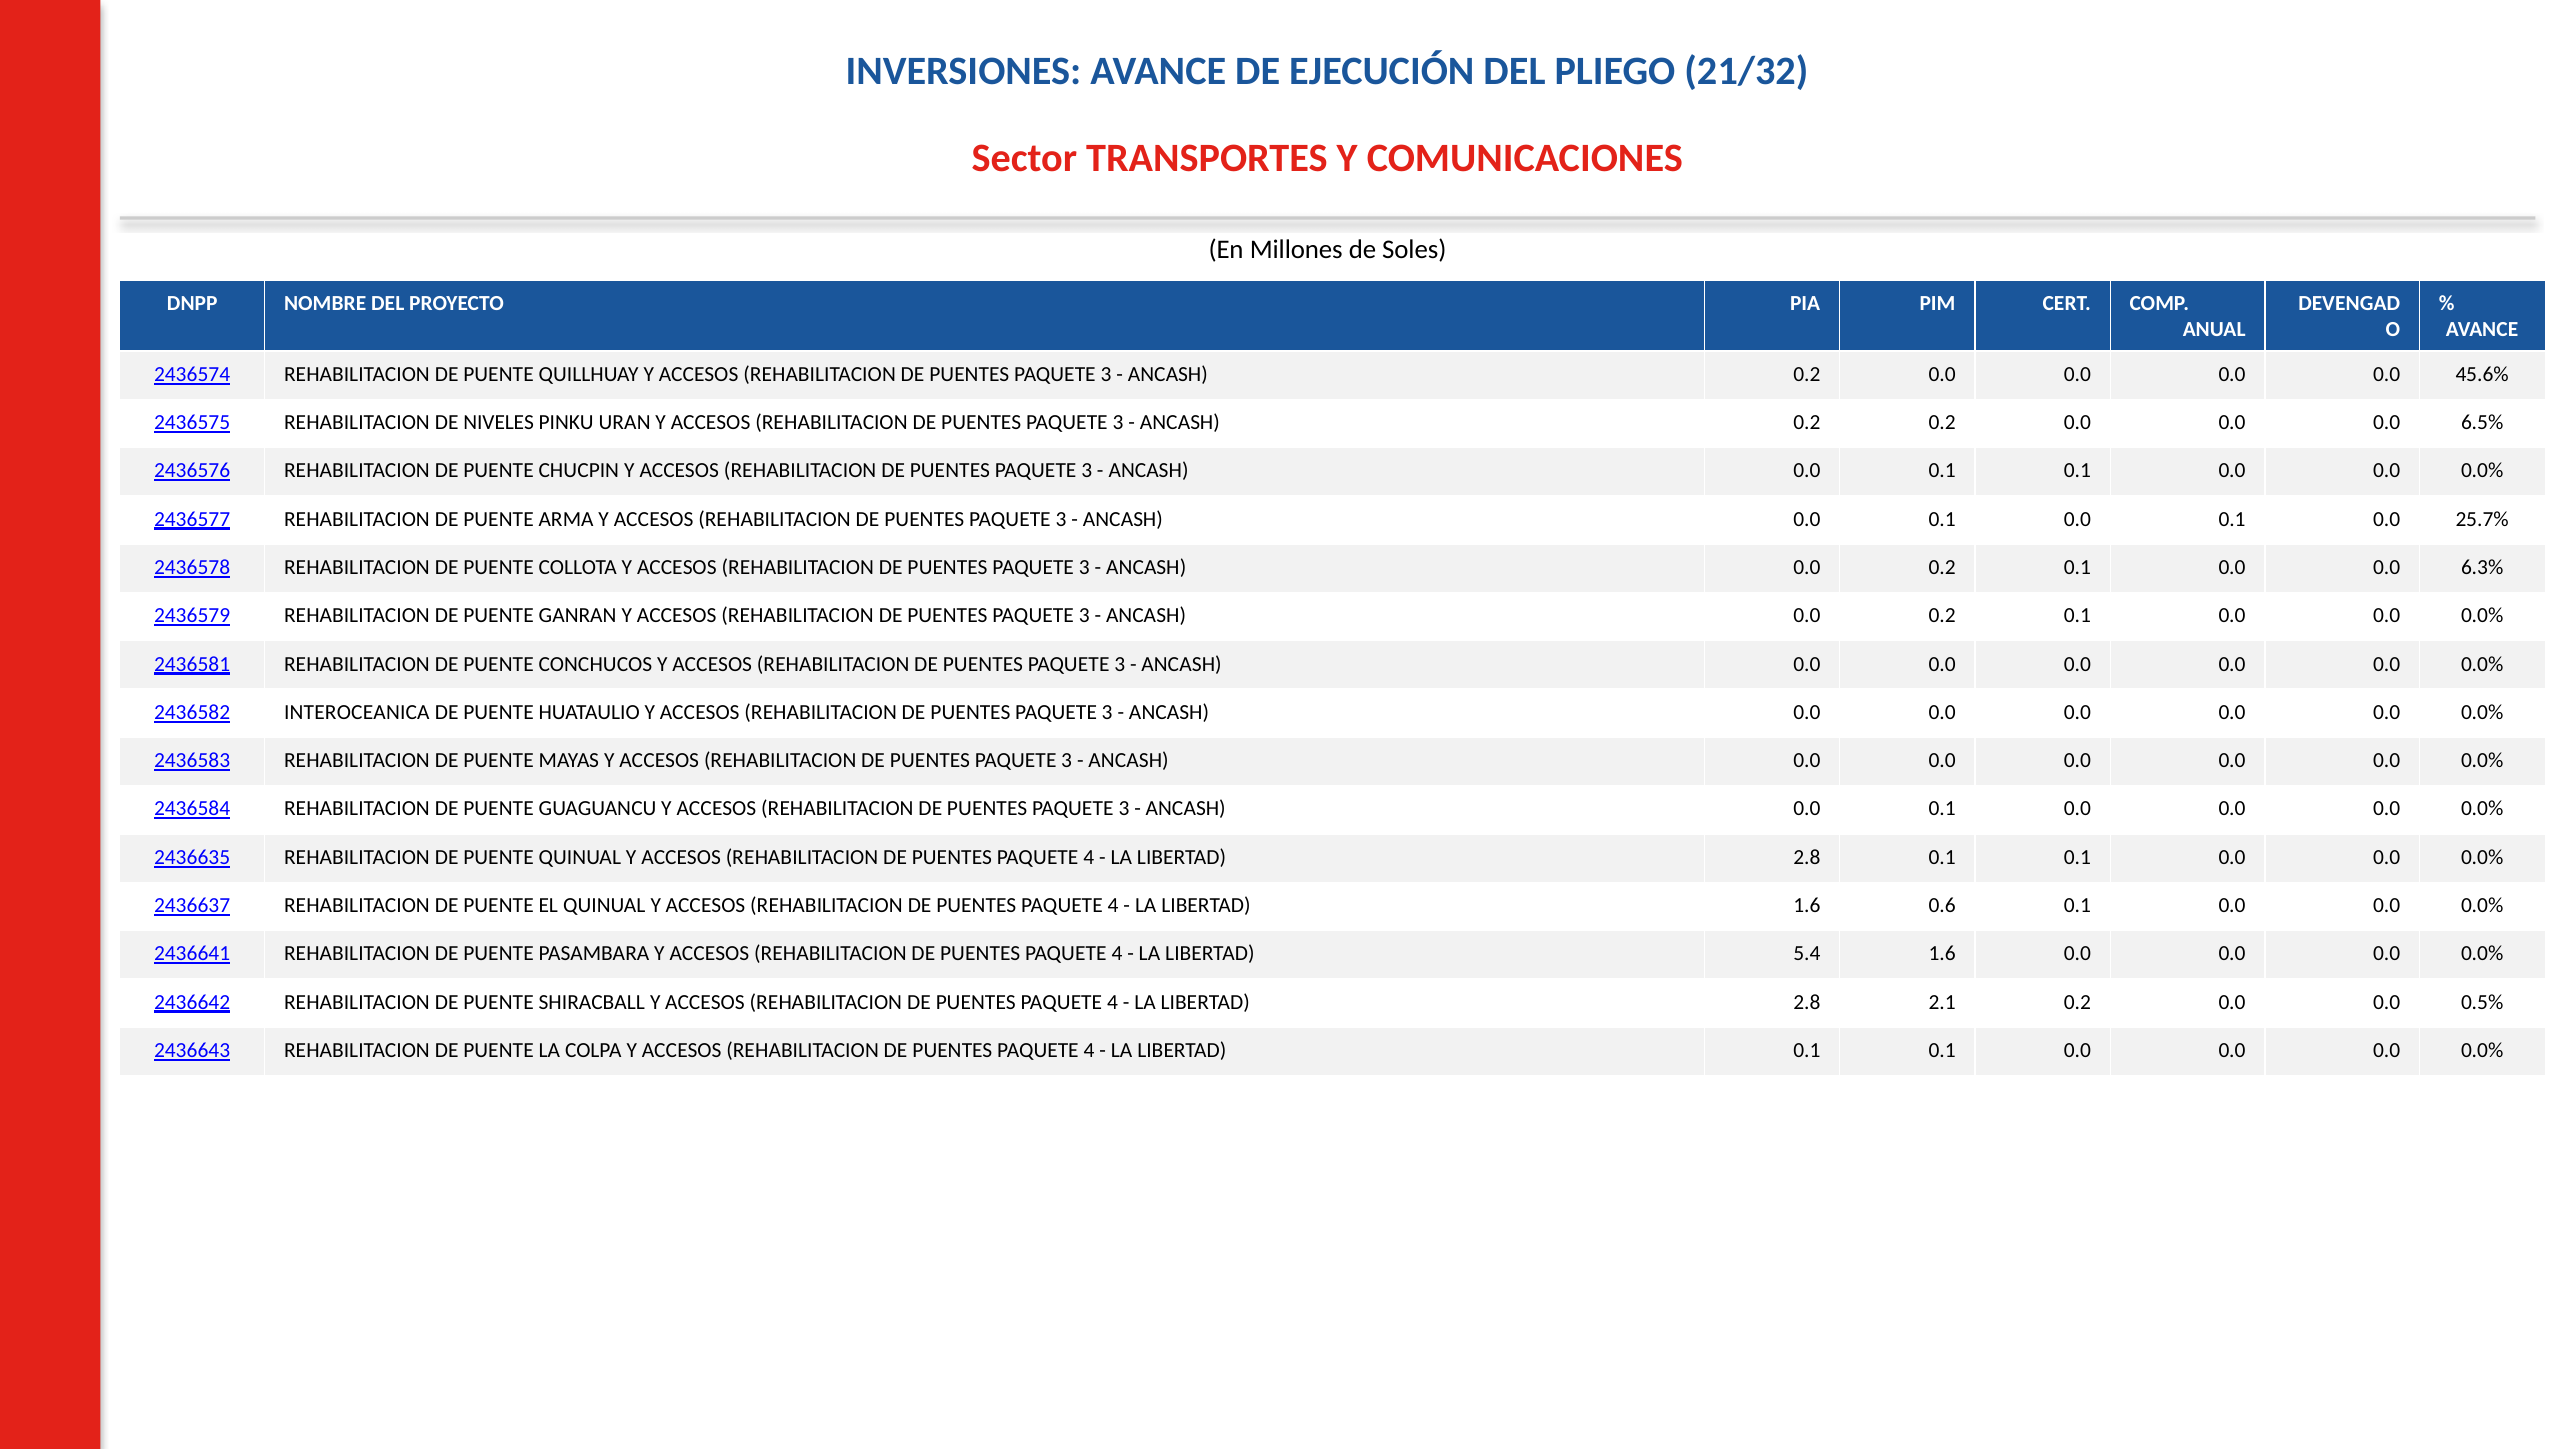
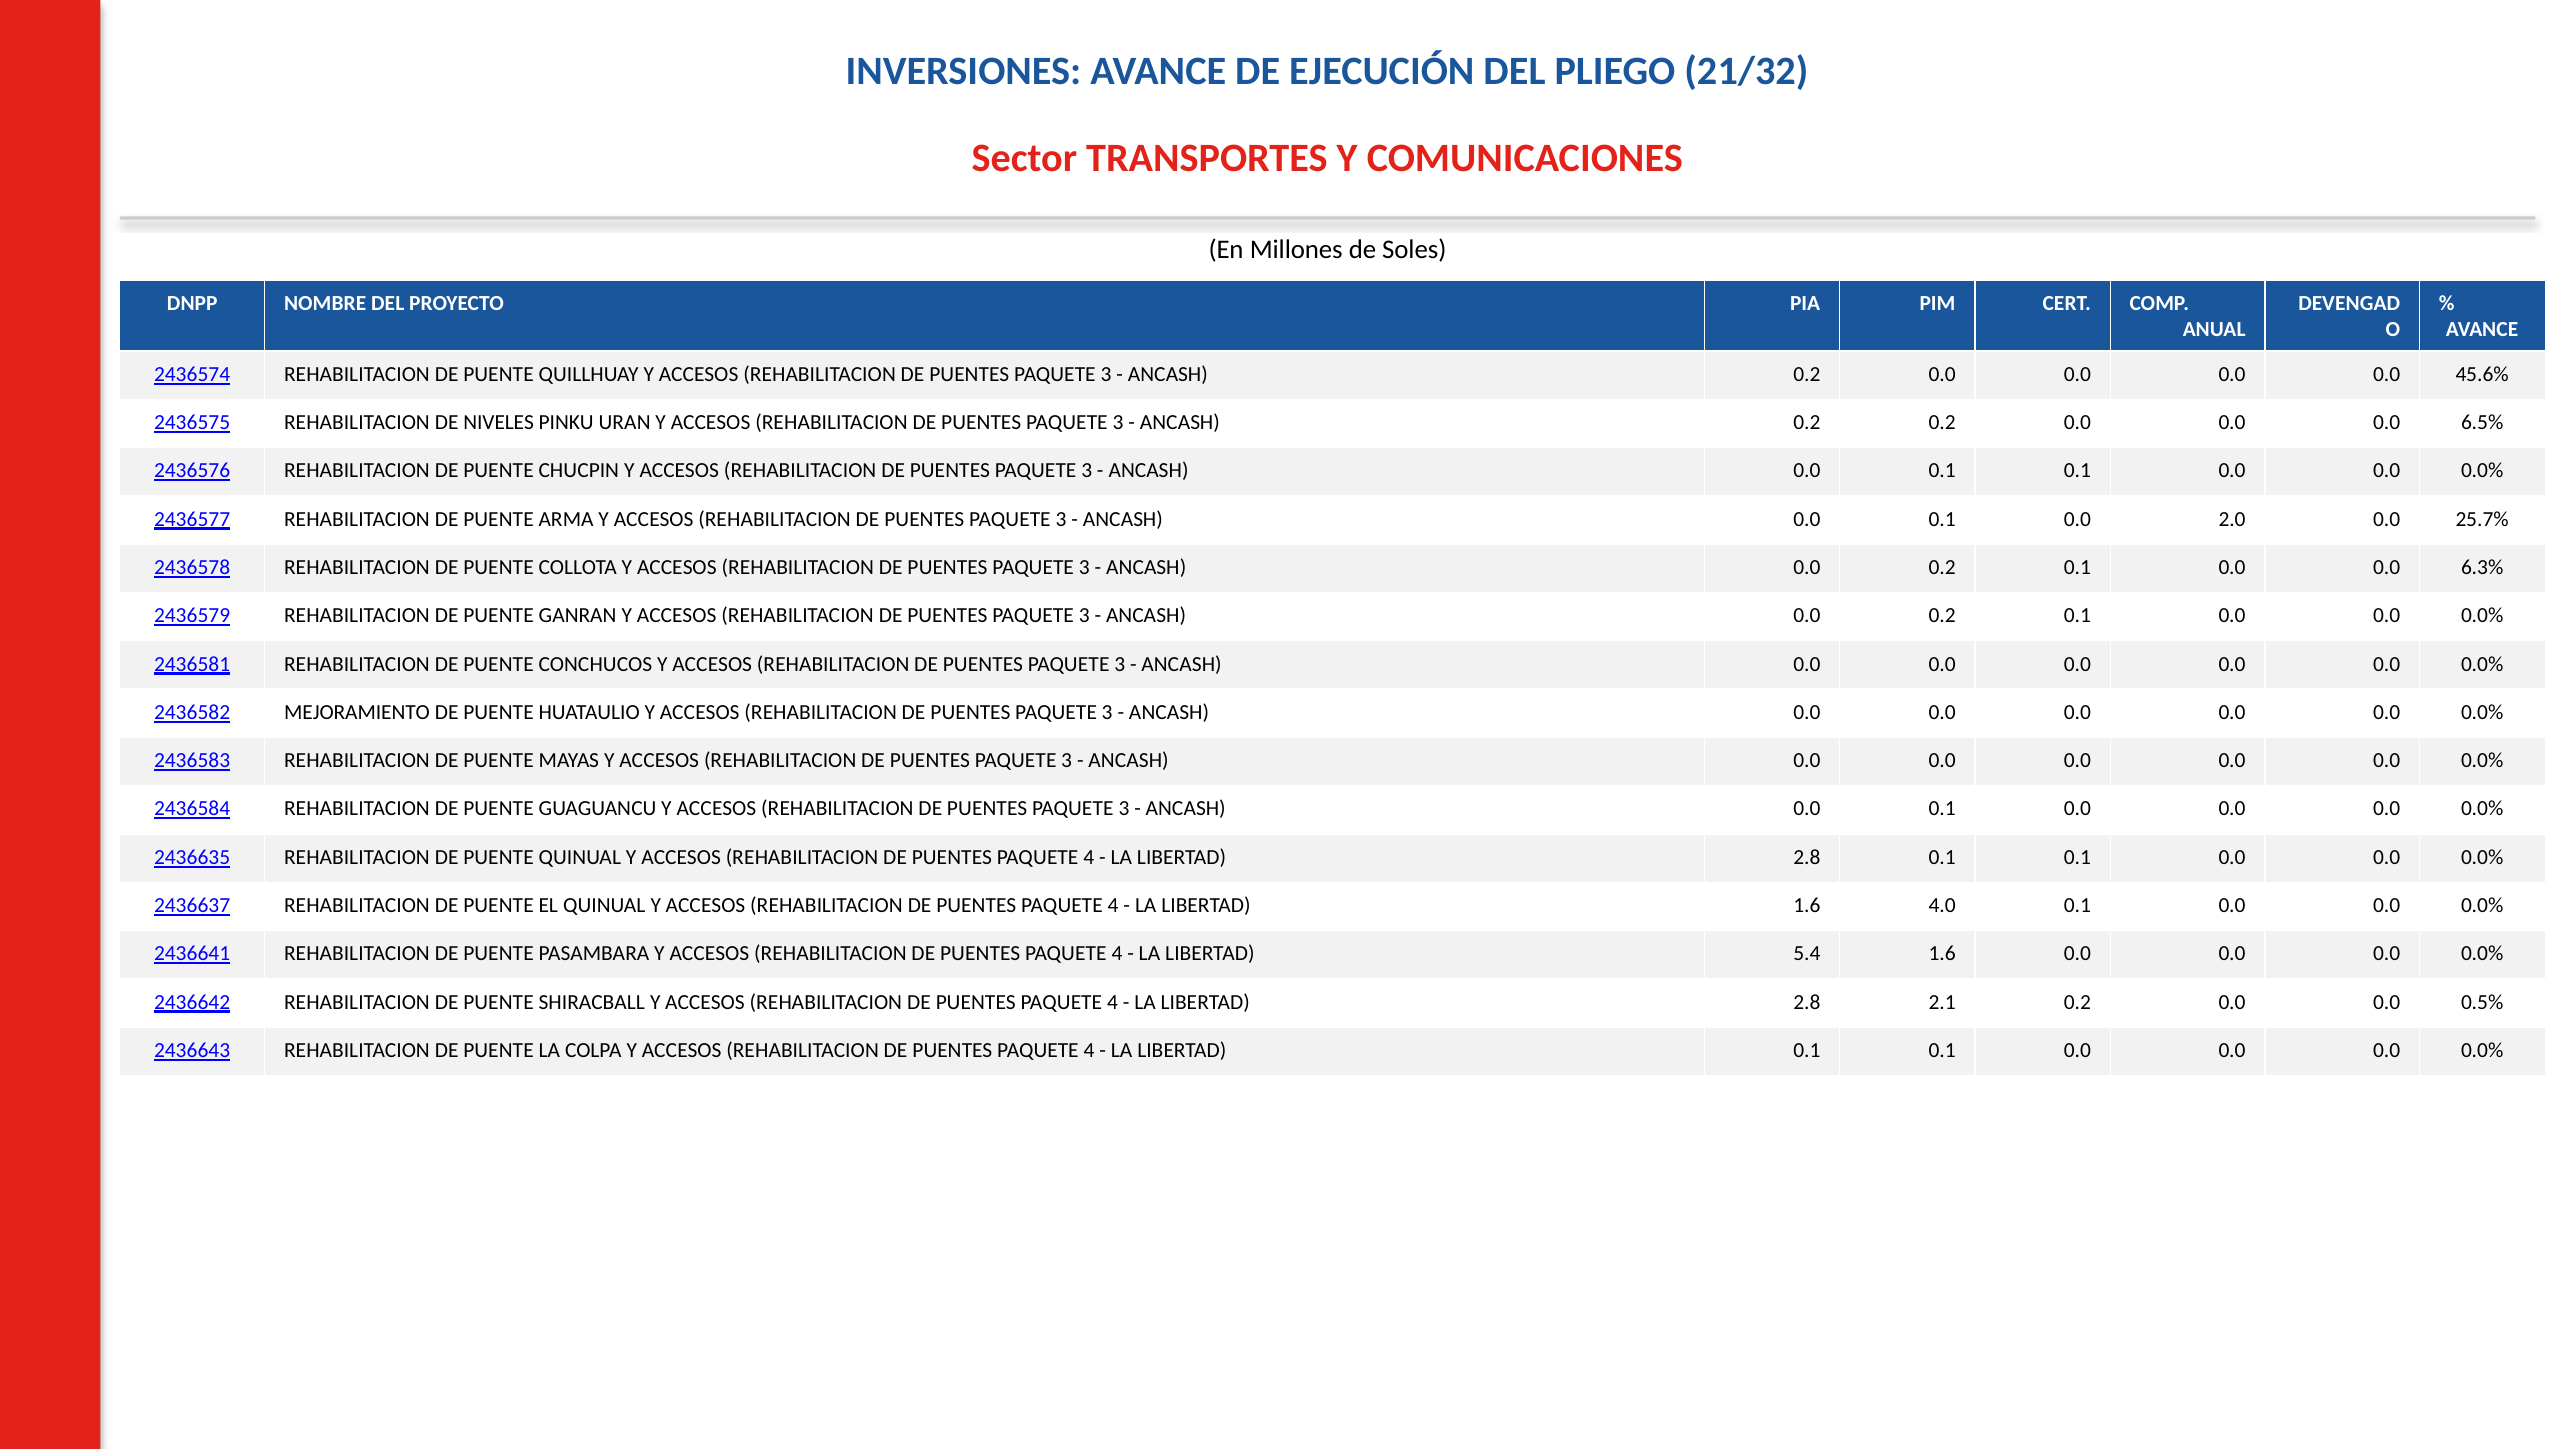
0.1 0.0 0.1: 0.1 -> 2.0 (2232, 519)
INTEROCEANICA: INTEROCEANICA -> MEJORAMIENTO (357, 712)
0.6: 0.6 -> 4.0 (1942, 906)
